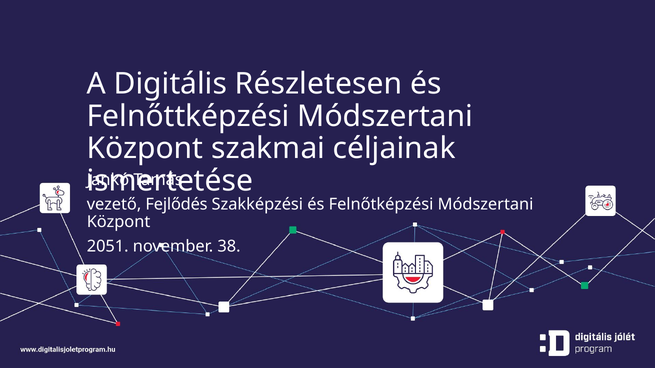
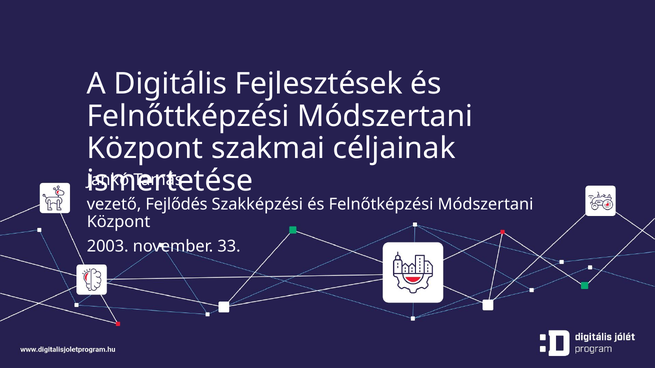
Részletesen: Részletesen -> Fejlesztések (319, 84)
2051: 2051 -> 2003 (108, 247)
38: 38 -> 33 (229, 247)
